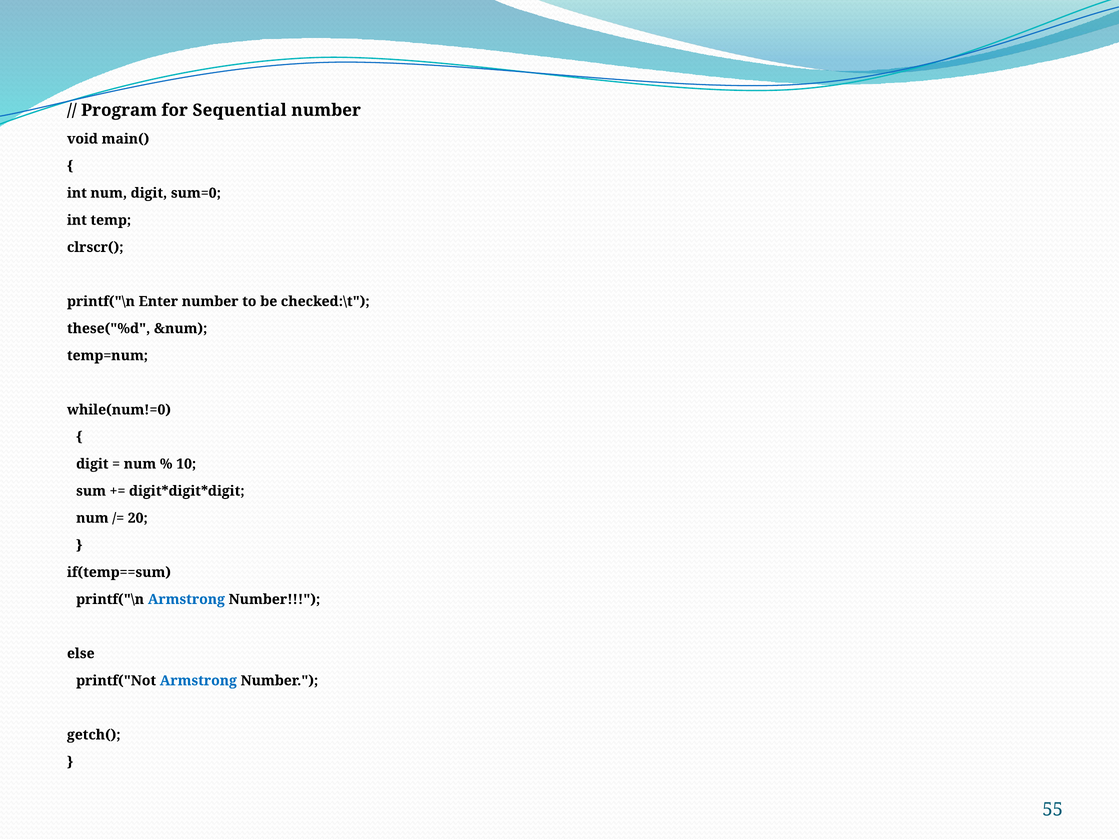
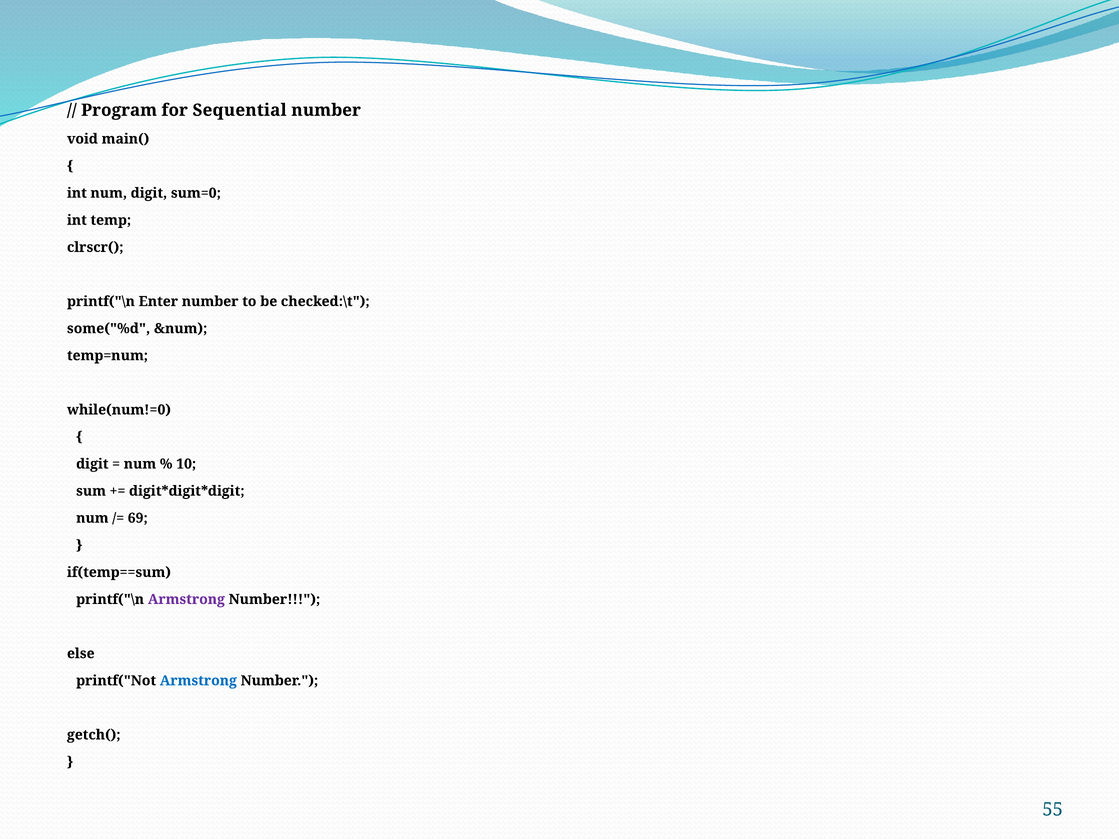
these("%d: these("%d -> some("%d (109, 329)
20: 20 -> 69 (138, 518)
Armstrong colour: blue -> purple (186, 600)
